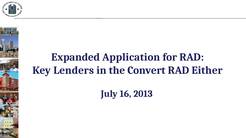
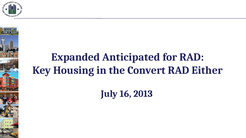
Application: Application -> Anticipated (131, 57)
Lenders: Lenders -> Housing (74, 70)
